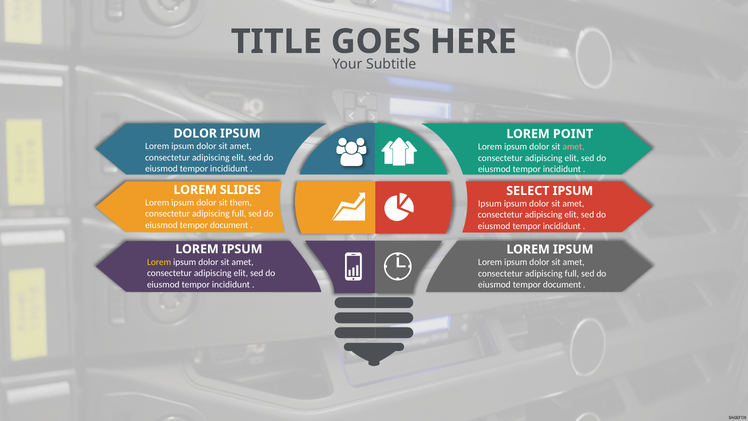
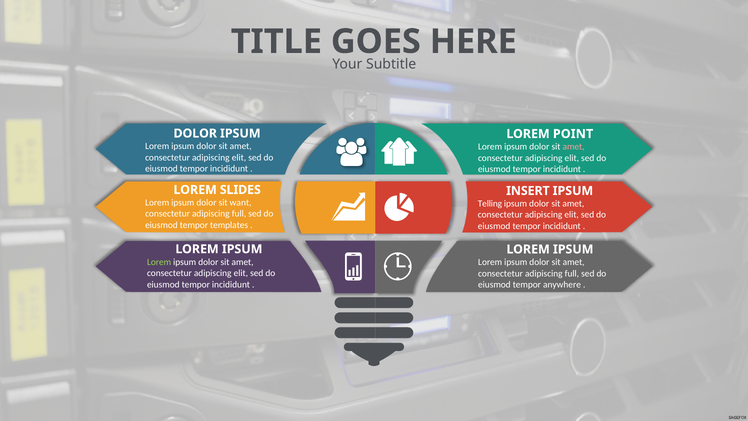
SELECT: SELECT -> INSERT (528, 191)
them: them -> want (241, 203)
Ipsum: Ipsum -> Telling (490, 204)
document: document -> templates (229, 225)
Lorem colour: yellow -> light green (159, 262)
document: document -> anywhere (562, 284)
